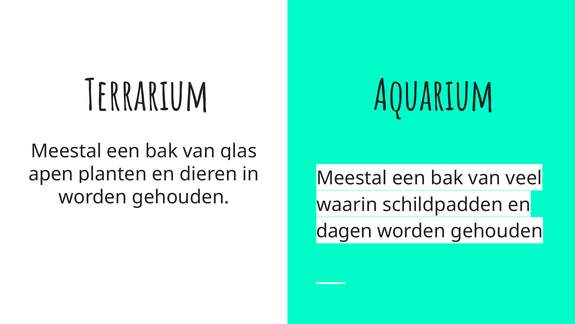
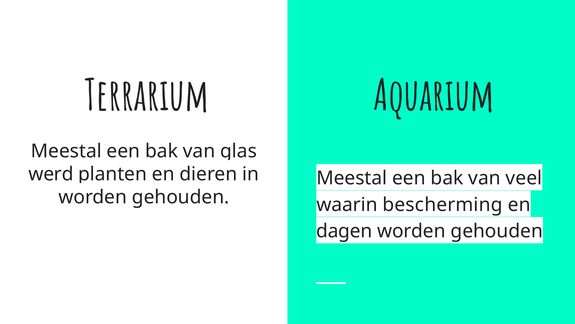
apen: apen -> werd (51, 174)
schildpadden: schildpadden -> bescherming (443, 204)
